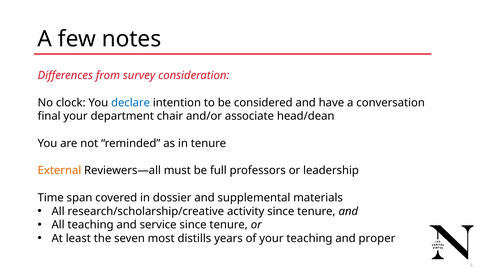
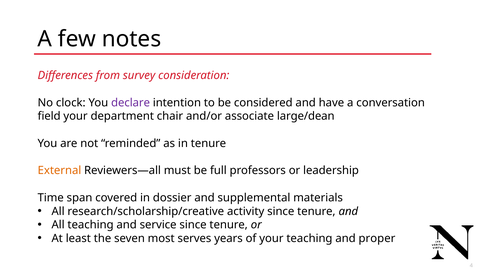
declare colour: blue -> purple (131, 103)
final: final -> field (49, 116)
head/dean: head/dean -> large/dean (306, 116)
distills: distills -> serves (194, 238)
